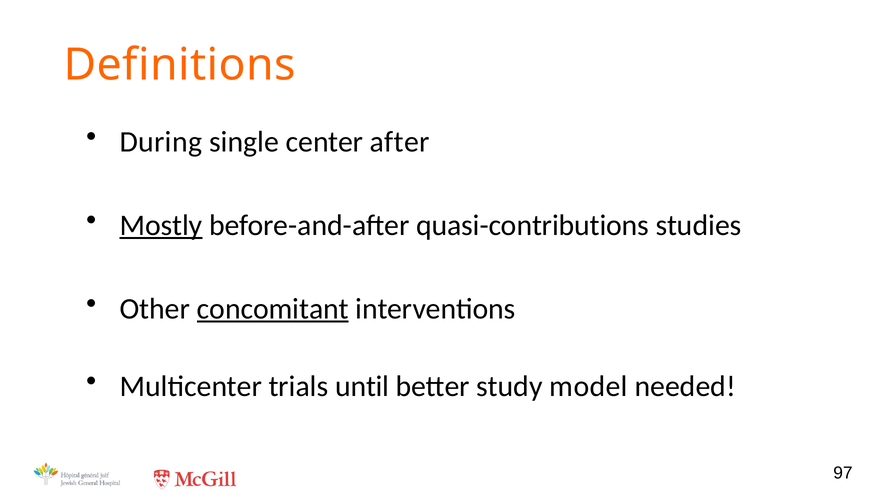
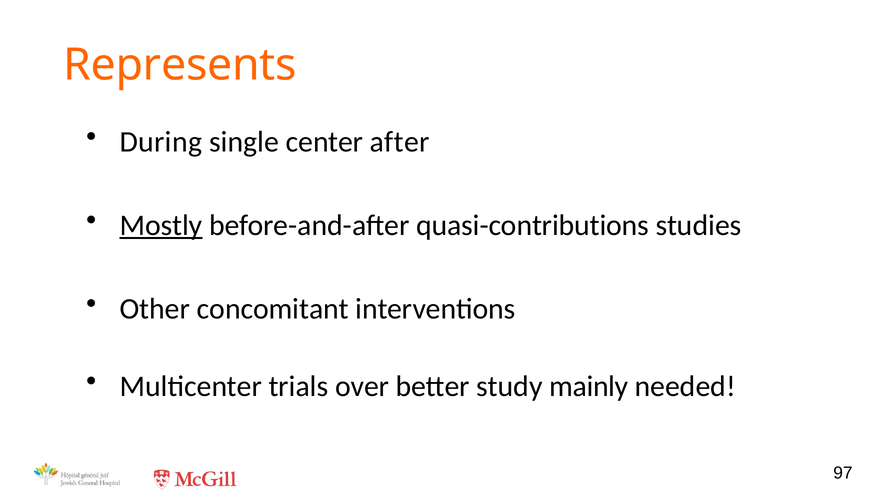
Definitions: Definitions -> Represents (180, 65)
concomitant underline: present -> none (273, 309)
until: until -> over (362, 386)
model: model -> mainly (589, 386)
